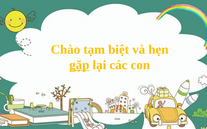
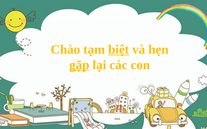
biệt underline: none -> present (119, 50)
